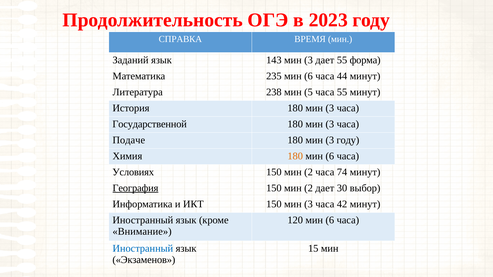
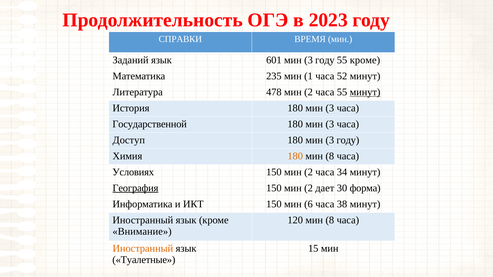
СПРАВКА: СПРАВКА -> СПРАВКИ (180, 39)
143: 143 -> 601 (274, 60)
дает: дает -> году (325, 60)
55 форма: форма -> кроме (365, 60)
235 мин 6: 6 -> 1 (309, 76)
44: 44 -> 52 (342, 76)
238: 238 -> 478 (274, 92)
5: 5 -> 2 (309, 92)
минут underline: none -> present (365, 92)
Подаче: Подаче -> Доступ (129, 140)
6: 6 -> 8 (330, 156)
74: 74 -> 34 (342, 172)
выбор: выбор -> форма (365, 188)
150 мин 3: 3 -> 6 (309, 204)
42: 42 -> 38 (342, 204)
120 мин 6: 6 -> 8 (330, 220)
Иностранный colour: blue -> orange (143, 249)
Экзаменов: Экзаменов -> Туалетные (144, 260)
